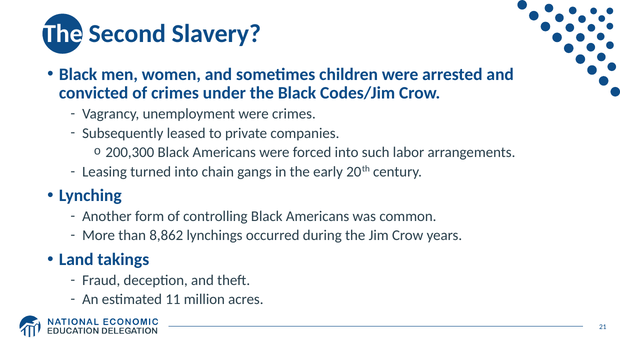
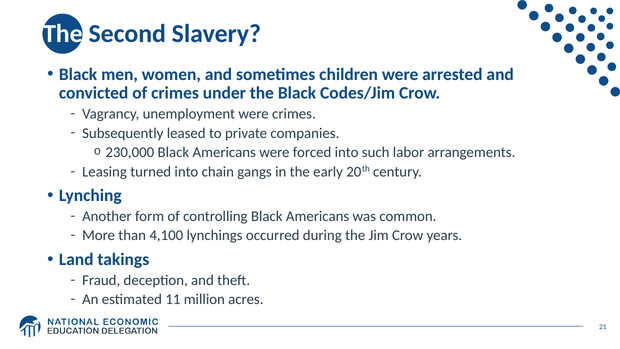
200,300: 200,300 -> 230,000 (130, 152)
8,862: 8,862 -> 4,100 (166, 235)
